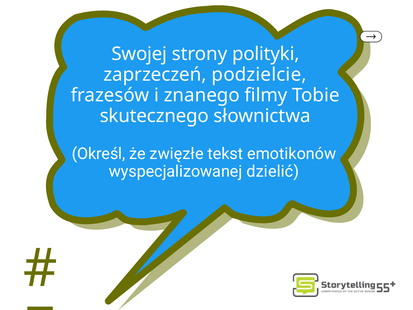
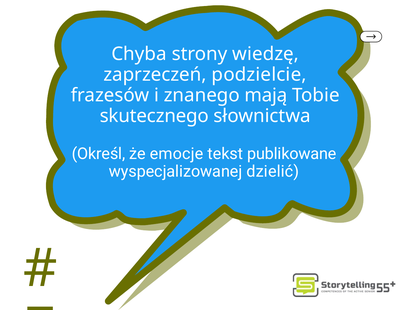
Swojej: Swojej -> Chyba (139, 54)
polityki: polityki -> wiedzę (266, 54)
filmy: filmy -> mają (266, 95)
zwięzłe: zwięzłe -> emocje (177, 154)
emotikonów: emotikonów -> publikowane (292, 154)
